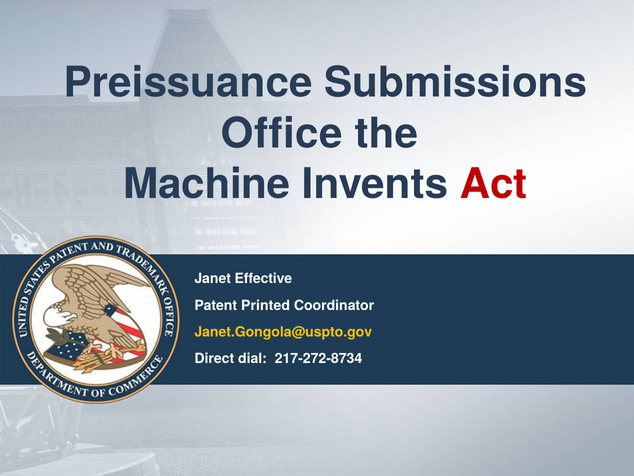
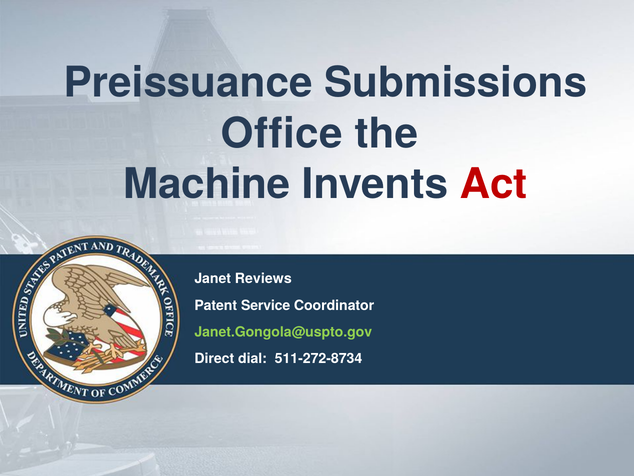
Effective: Effective -> Reviews (263, 279)
Printed: Printed -> Service (266, 305)
Janet.Gongola@uspto.gov colour: yellow -> light green (283, 332)
217-272-8734: 217-272-8734 -> 511-272-8734 (318, 358)
